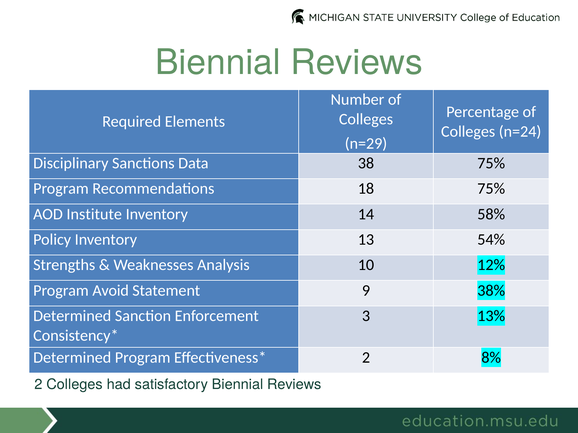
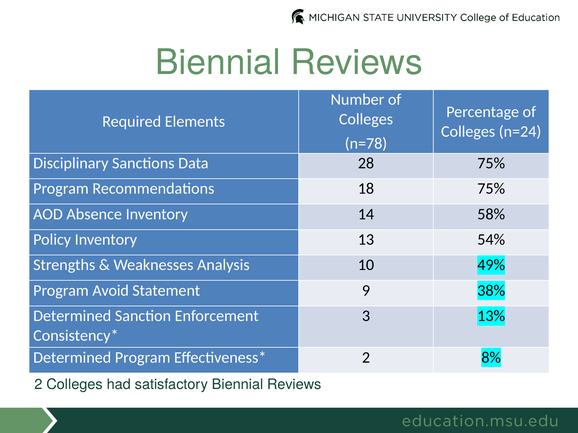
n=29: n=29 -> n=78 (366, 144)
38: 38 -> 28 (366, 163)
Institute: Institute -> Absence (94, 214)
12%: 12% -> 49% (491, 265)
